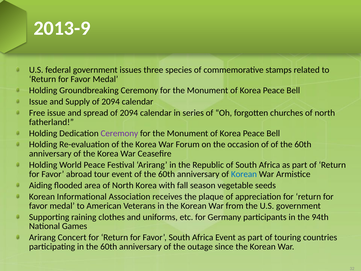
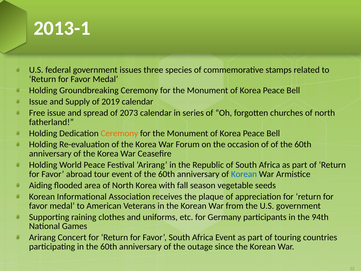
2013-9: 2013-9 -> 2013-1 (62, 28)
Supply of 2094: 2094 -> 2019 (111, 102)
spread of 2094: 2094 -> 2073 (129, 113)
Ceremony colour: purple -> orange (119, 133)
